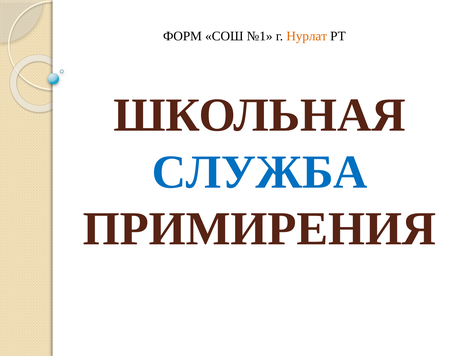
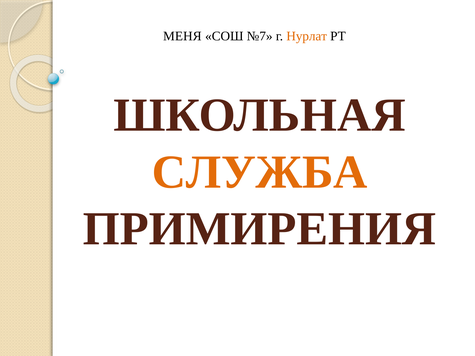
ФОРМ: ФОРМ -> МЕНЯ (182, 36)
№1: №1 -> №7 (260, 36)
СЛУЖБА colour: blue -> orange (260, 172)
